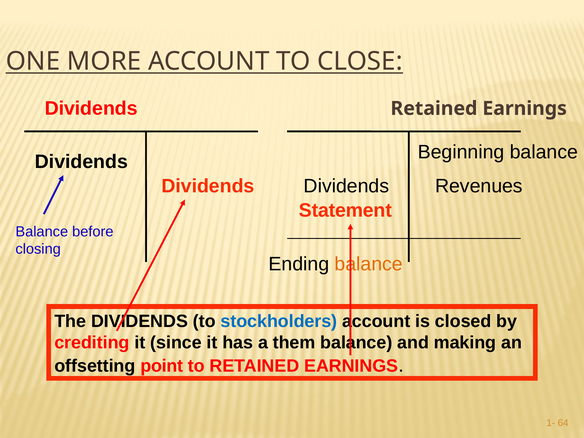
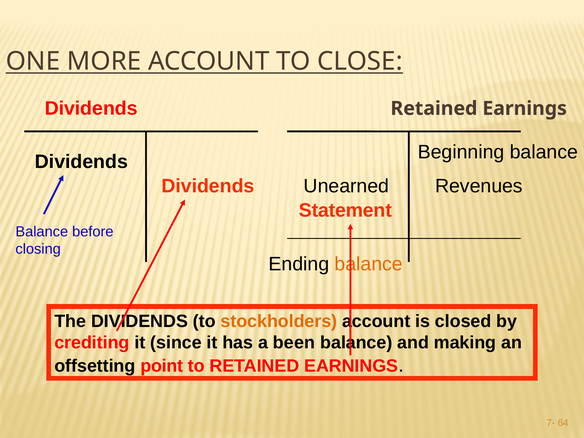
Dividends: Dividends -> Unearned (346, 186)
stockholders colour: blue -> orange (279, 321)
them: them -> been (294, 343)
1-: 1- -> 7- (551, 423)
